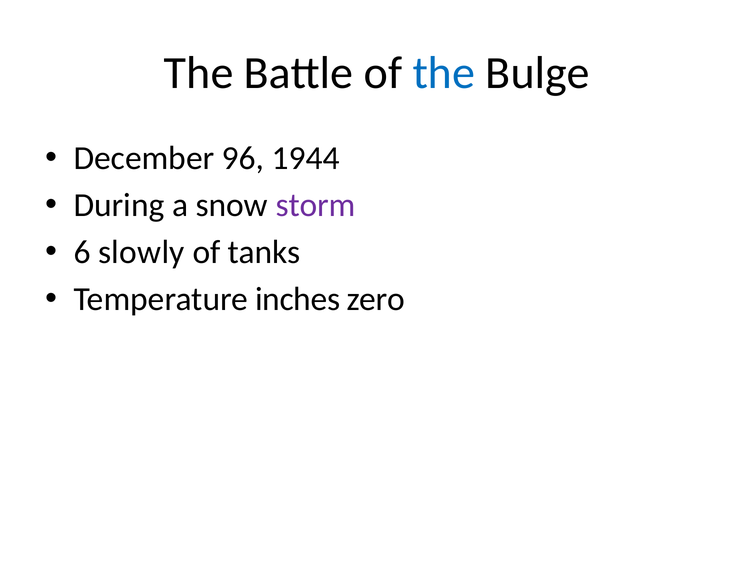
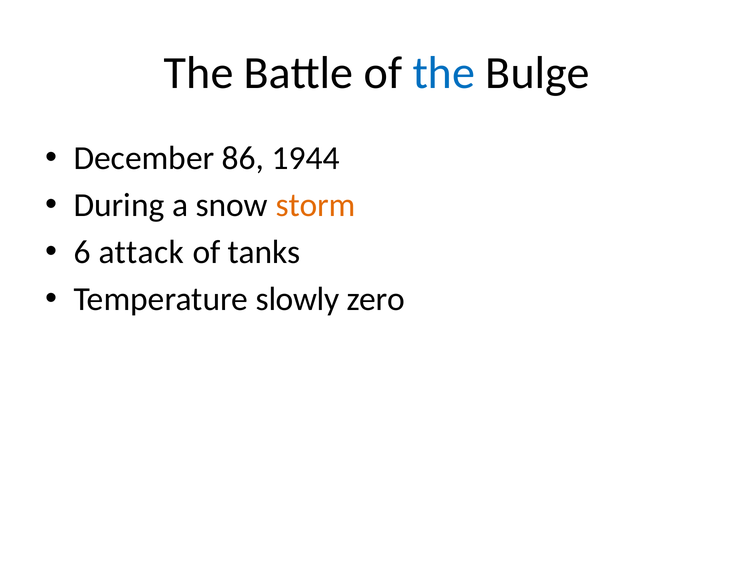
96: 96 -> 86 (243, 158)
storm colour: purple -> orange (316, 205)
slowly: slowly -> attack (141, 252)
inches: inches -> slowly (298, 299)
